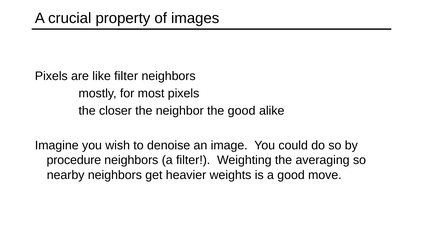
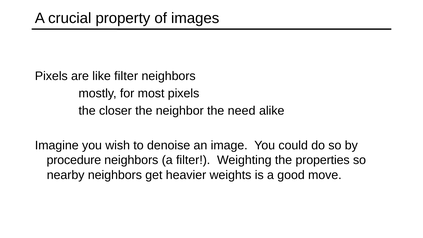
the good: good -> need (242, 111)
averaging: averaging -> properties (323, 160)
